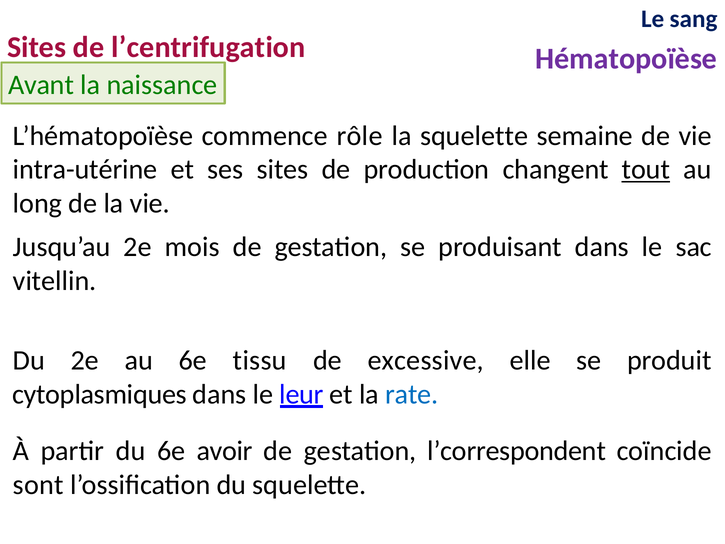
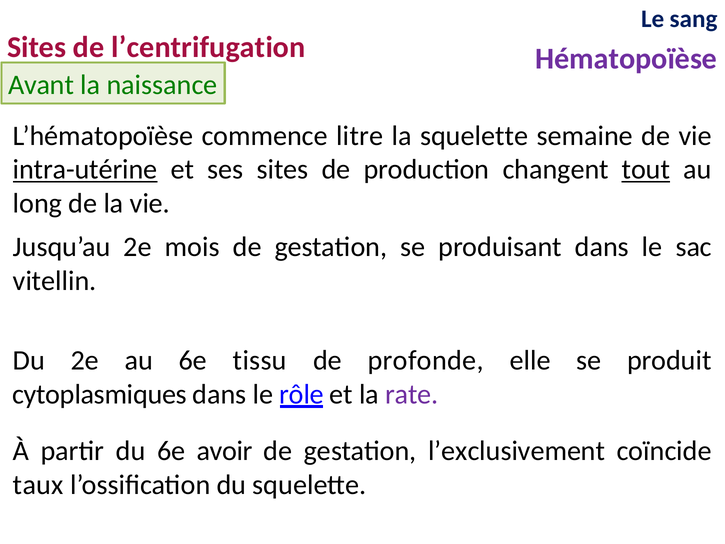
rôle: rôle -> litre (360, 136)
intra-utérine underline: none -> present (85, 170)
excessive: excessive -> profonde (426, 360)
leur: leur -> rôle (302, 394)
rate colour: blue -> purple (412, 394)
l’correspondent: l’correspondent -> l’exclusivement (517, 451)
sont: sont -> taux (38, 485)
